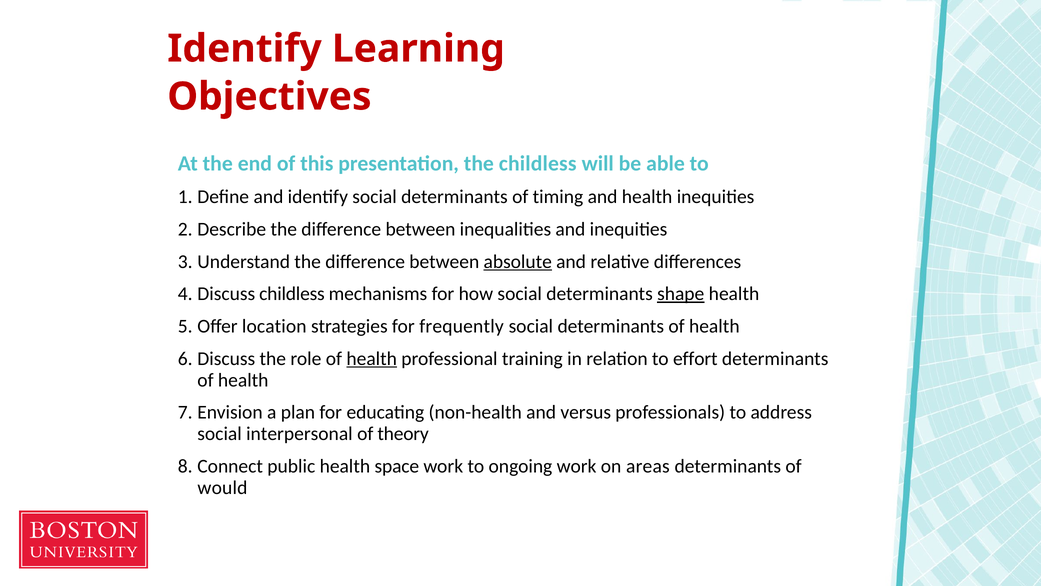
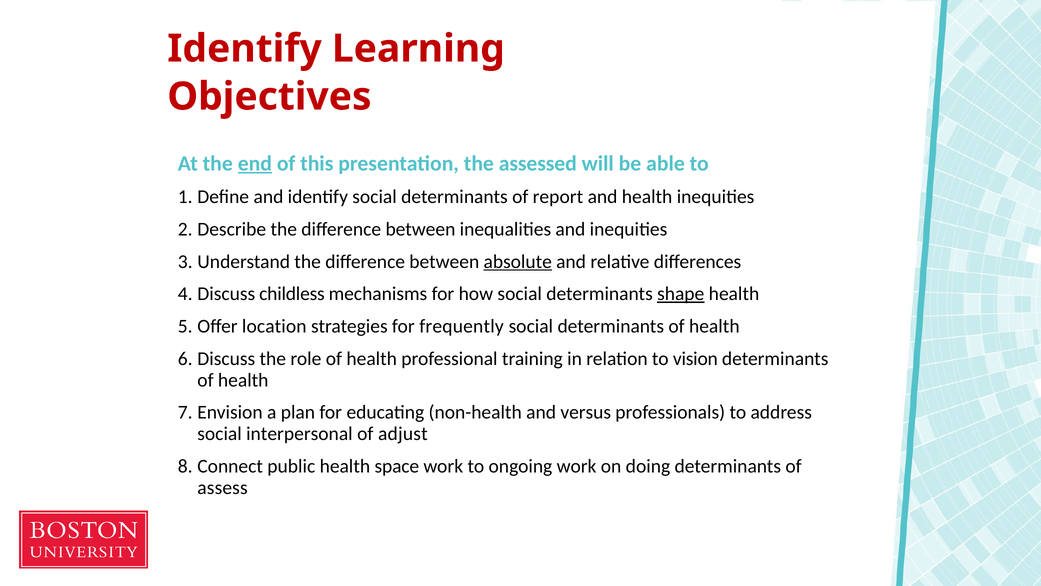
end underline: none -> present (255, 163)
the childless: childless -> assessed (538, 163)
timing: timing -> report (558, 197)
health underline: present -> none (372, 358)
effort: effort -> vision (695, 358)
theory: theory -> adjust (403, 434)
areas: areas -> doing (648, 466)
would: would -> assess (223, 487)
